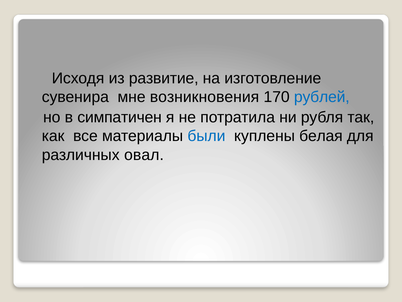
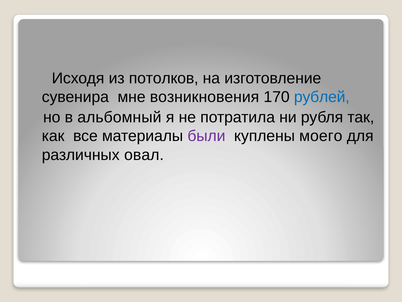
развитие: развитие -> потолков (164, 78)
симпатичен: симпатичен -> альбомный (119, 117)
были colour: blue -> purple (206, 136)
белая: белая -> моего (321, 136)
